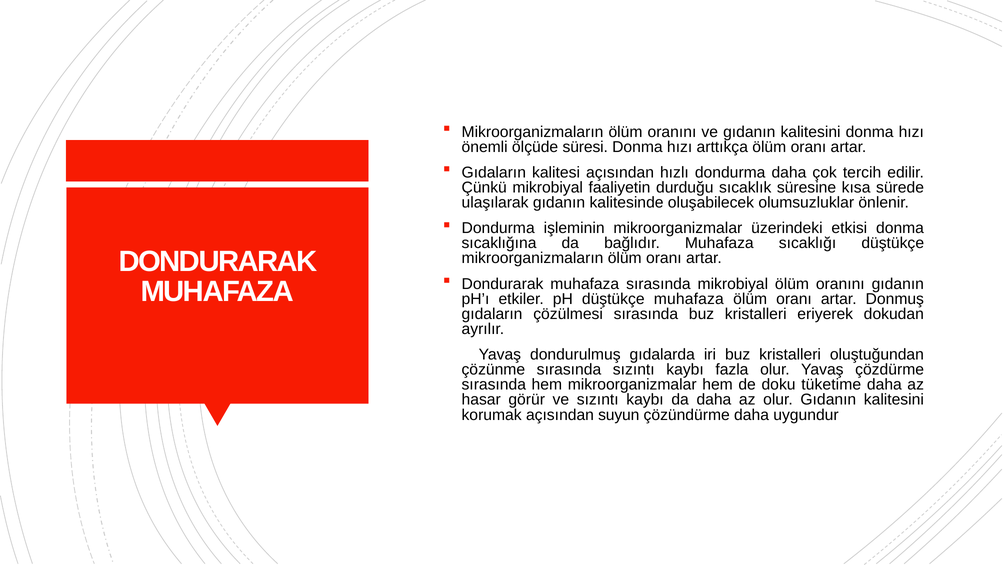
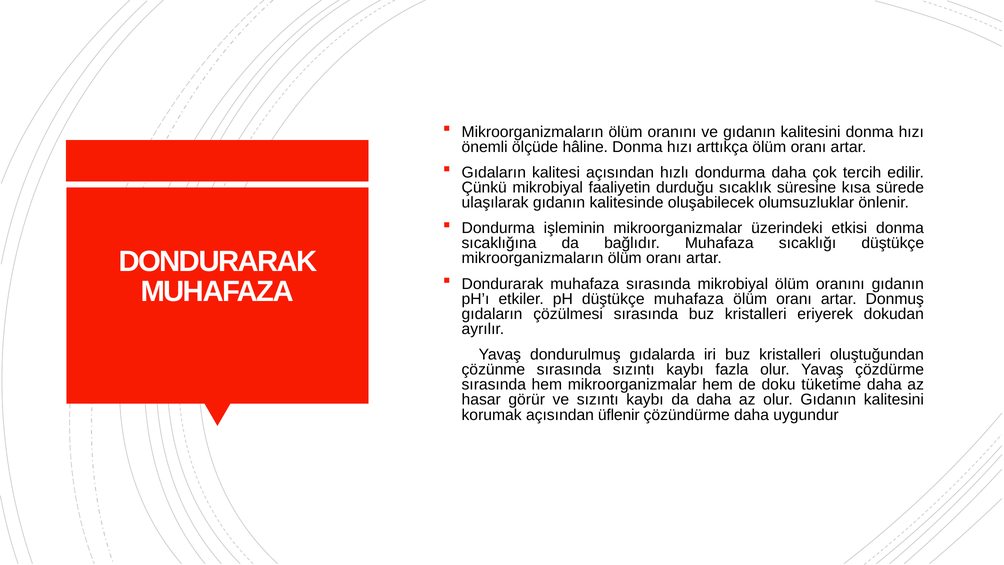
süresi: süresi -> hâline (585, 147)
suyun: suyun -> üflenir (619, 415)
